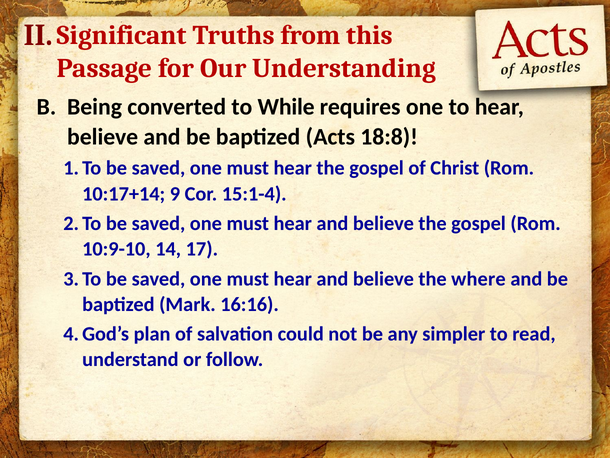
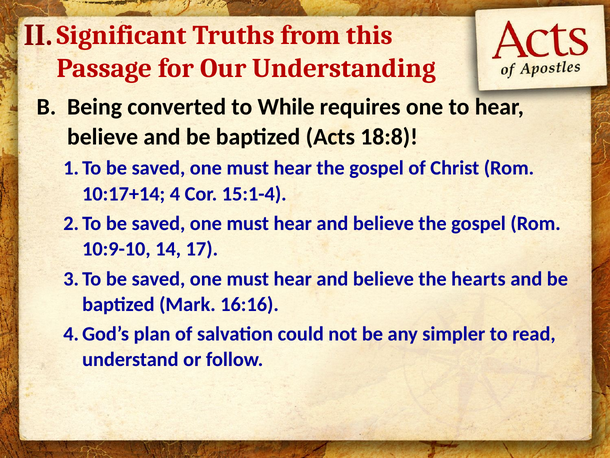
9: 9 -> 4 (175, 194)
where: where -> hearts (478, 279)
